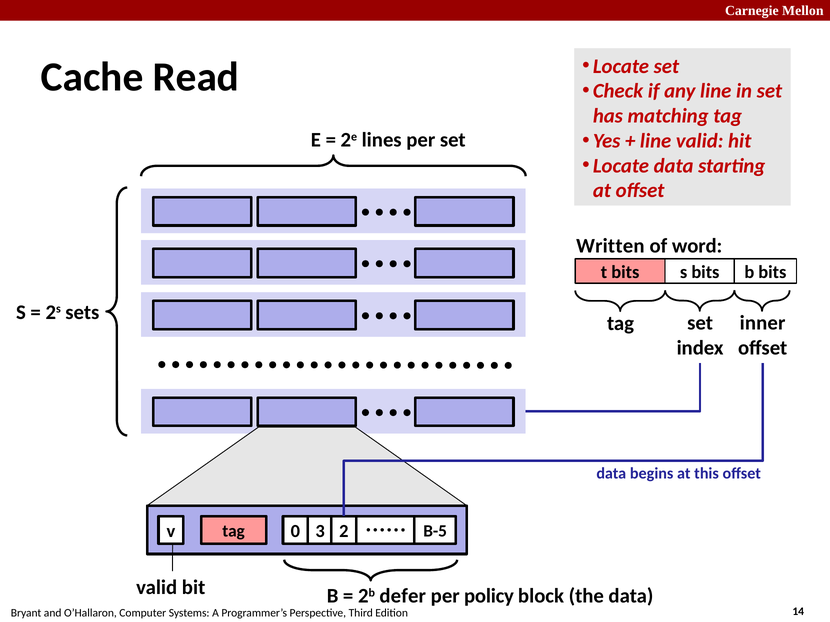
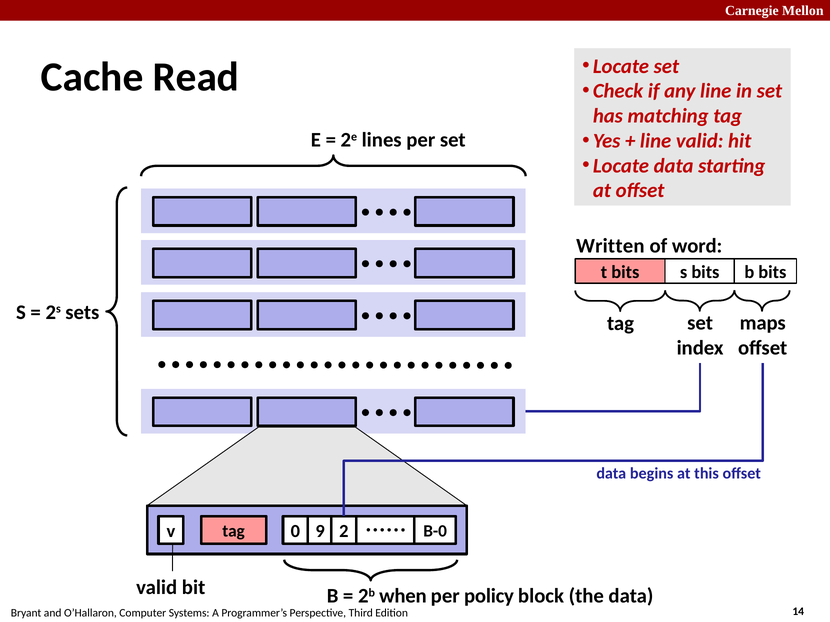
inner: inner -> maps (763, 323)
3: 3 -> 9 (320, 532)
B-5: B-5 -> B-0 (435, 532)
defer: defer -> when (403, 597)
